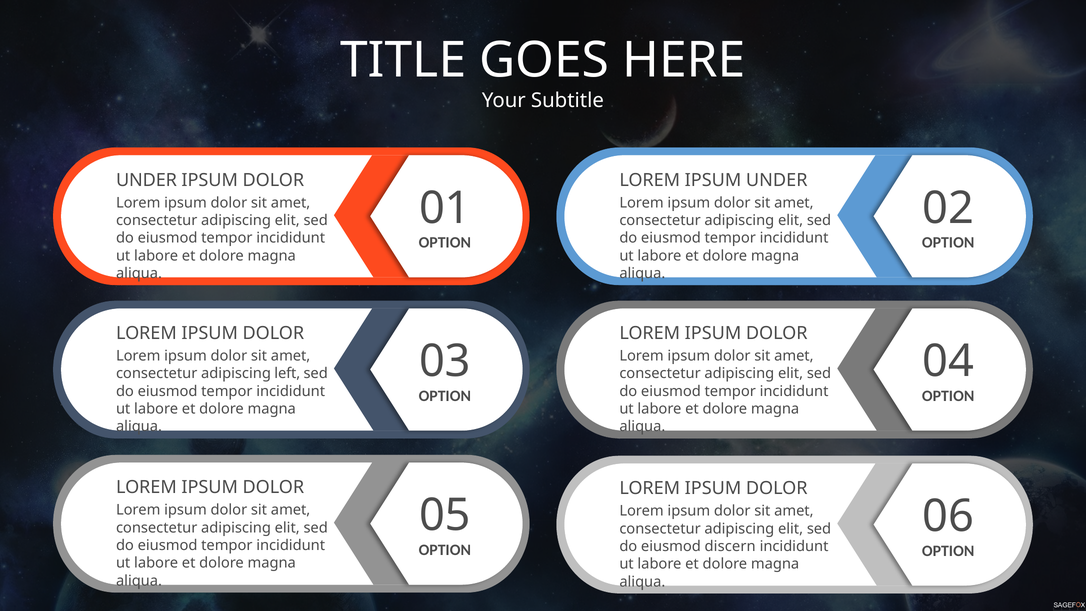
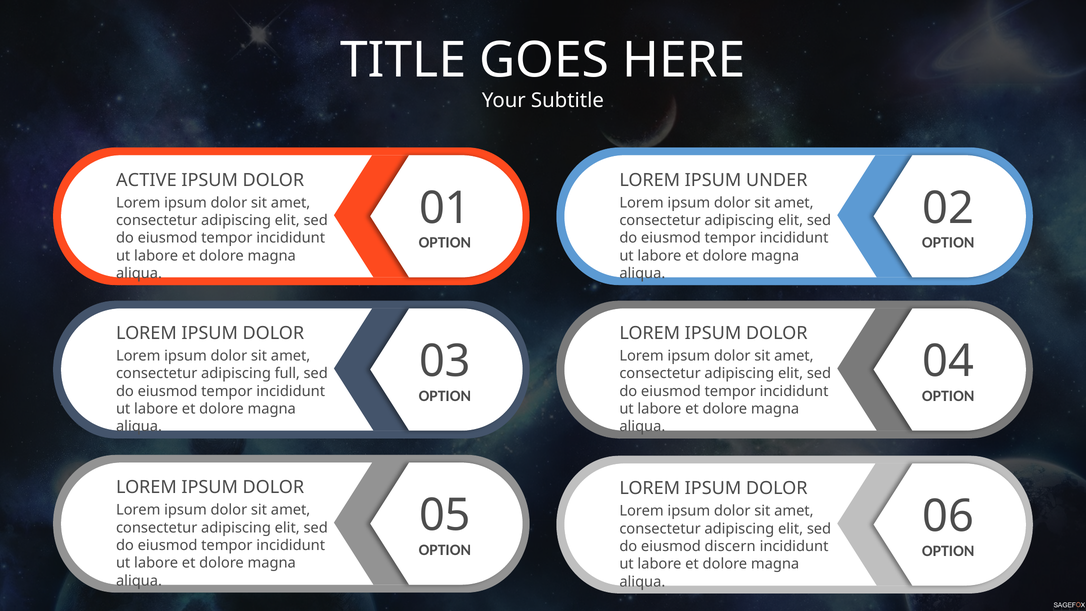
UNDER: UNDER -> ACTIVE (146, 180)
left: left -> full (287, 374)
